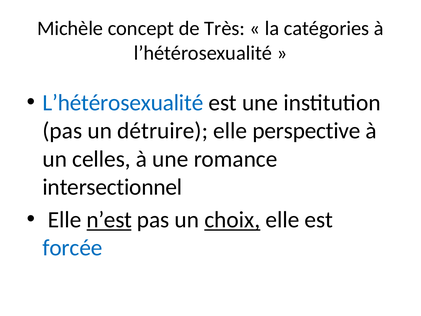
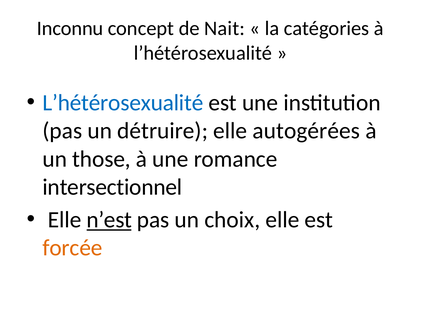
Michèle: Michèle -> Inconnu (70, 28)
Très: Très -> Nait (225, 28)
perspective: perspective -> autogérées (306, 131)
celles: celles -> those (101, 159)
choix underline: present -> none (232, 220)
forcée colour: blue -> orange (72, 248)
